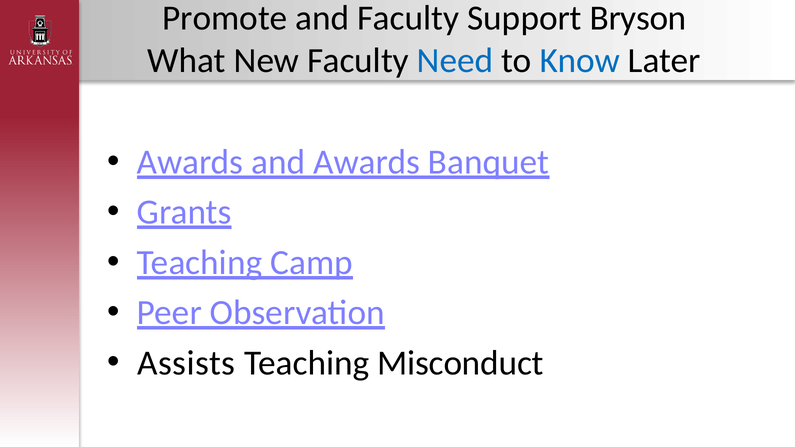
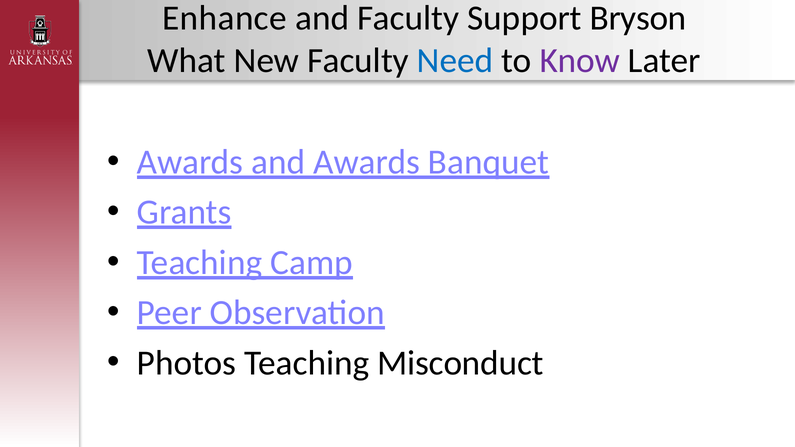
Promote: Promote -> Enhance (225, 18)
Know colour: blue -> purple (580, 61)
Assists: Assists -> Photos (187, 363)
